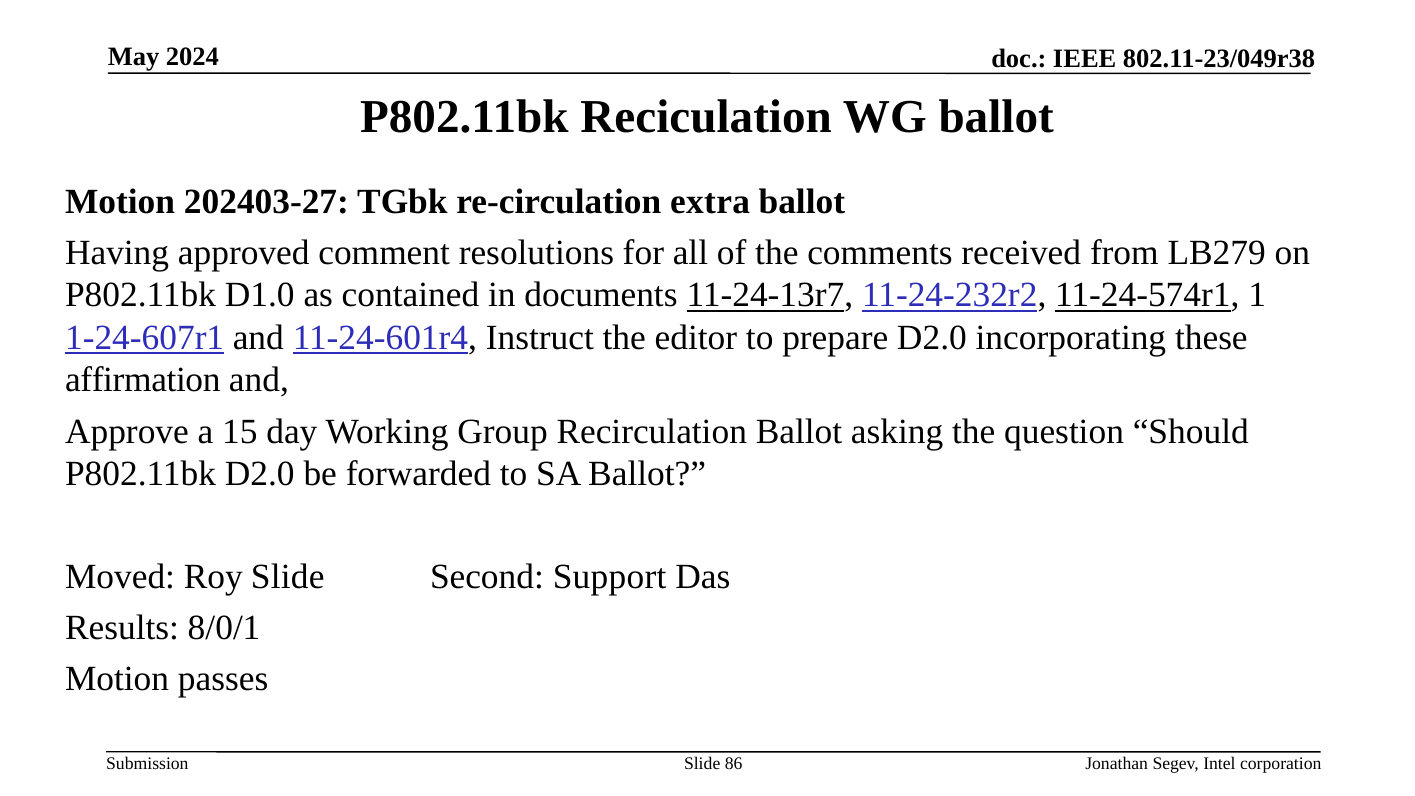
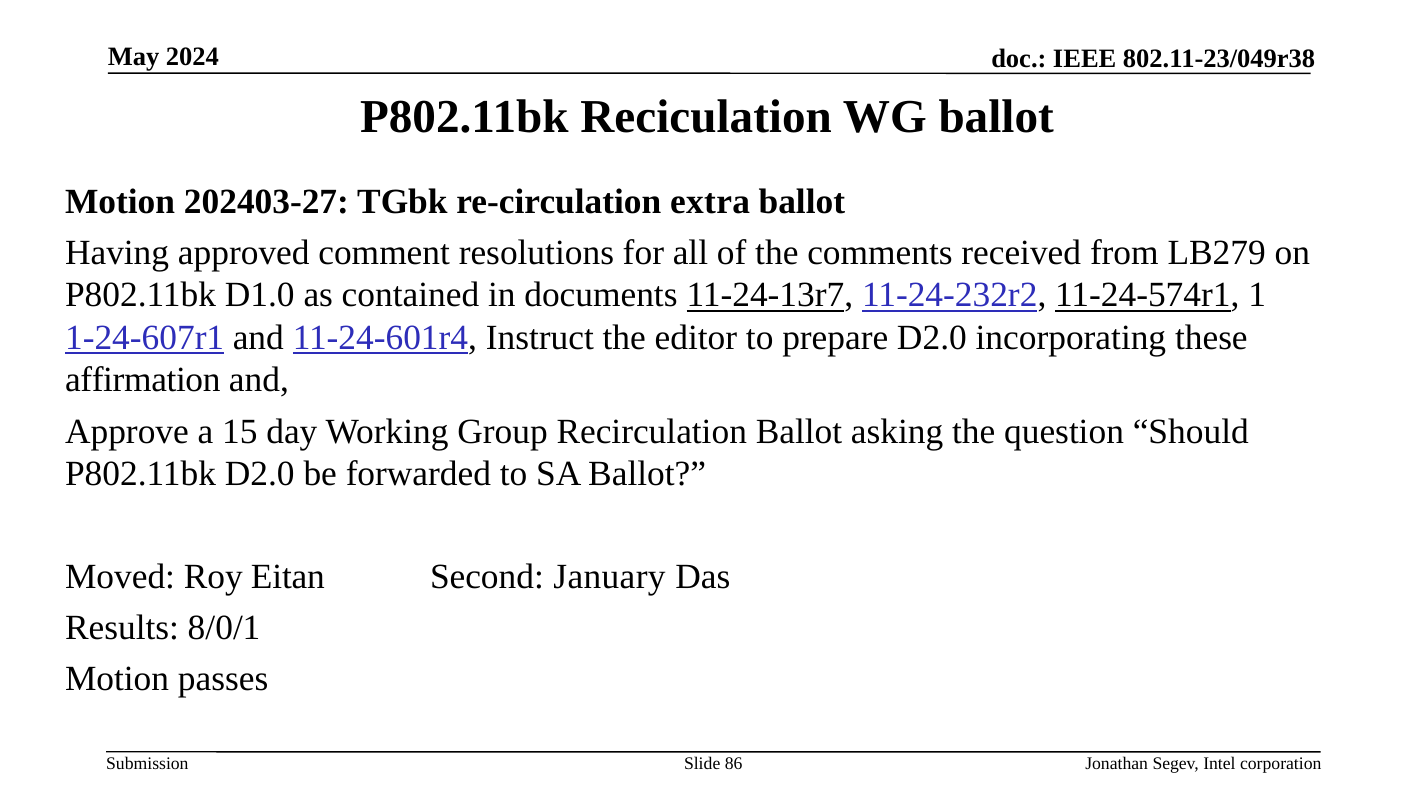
Roy Slide: Slide -> Eitan (288, 576)
Support: Support -> January (610, 576)
